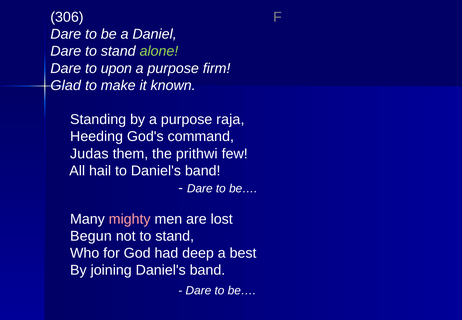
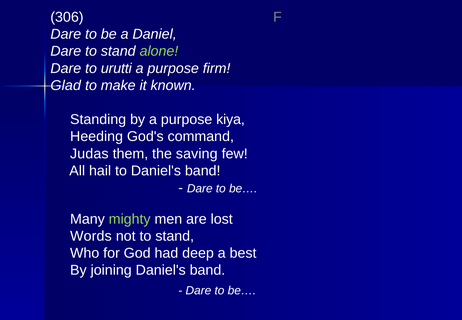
upon: upon -> urutti (116, 68)
raja: raja -> kiya (230, 119)
prithwi: prithwi -> saving (197, 154)
mighty colour: pink -> light green (130, 219)
Begun: Begun -> Words (91, 236)
